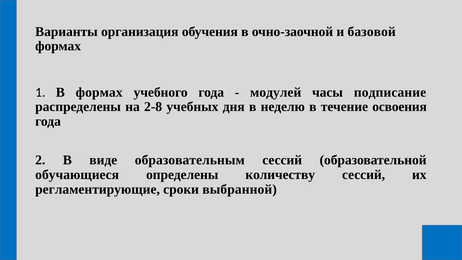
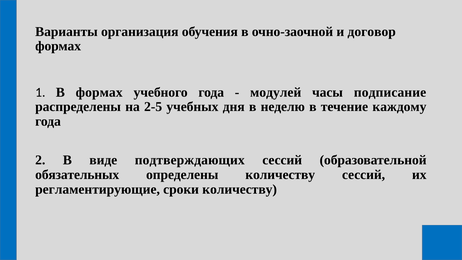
базовой: базовой -> договор (372, 32)
2-8: 2-8 -> 2-5 (153, 107)
освоения: освоения -> каждому (399, 107)
образовательным: образовательным -> подтверждающих (190, 160)
обучающиеся: обучающиеся -> обязательных (77, 175)
сроки выбранной: выбранной -> количеству (240, 189)
